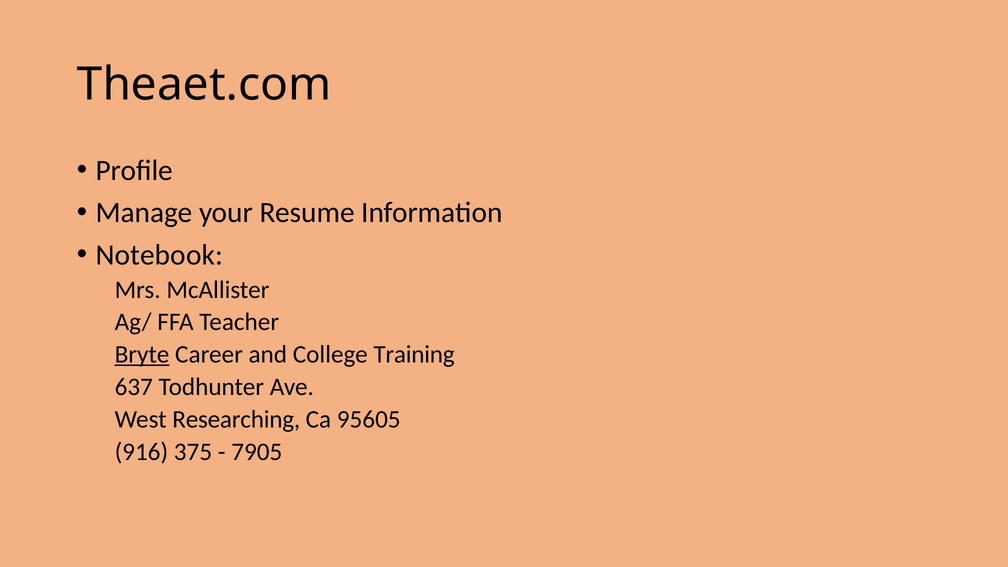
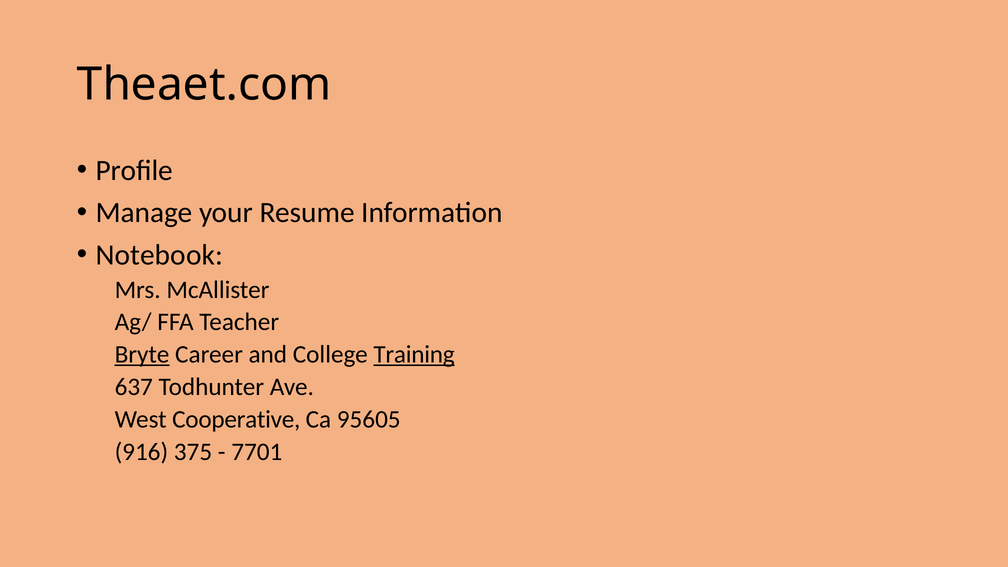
Training underline: none -> present (414, 355)
Researching: Researching -> Cooperative (236, 419)
7905: 7905 -> 7701 (257, 452)
